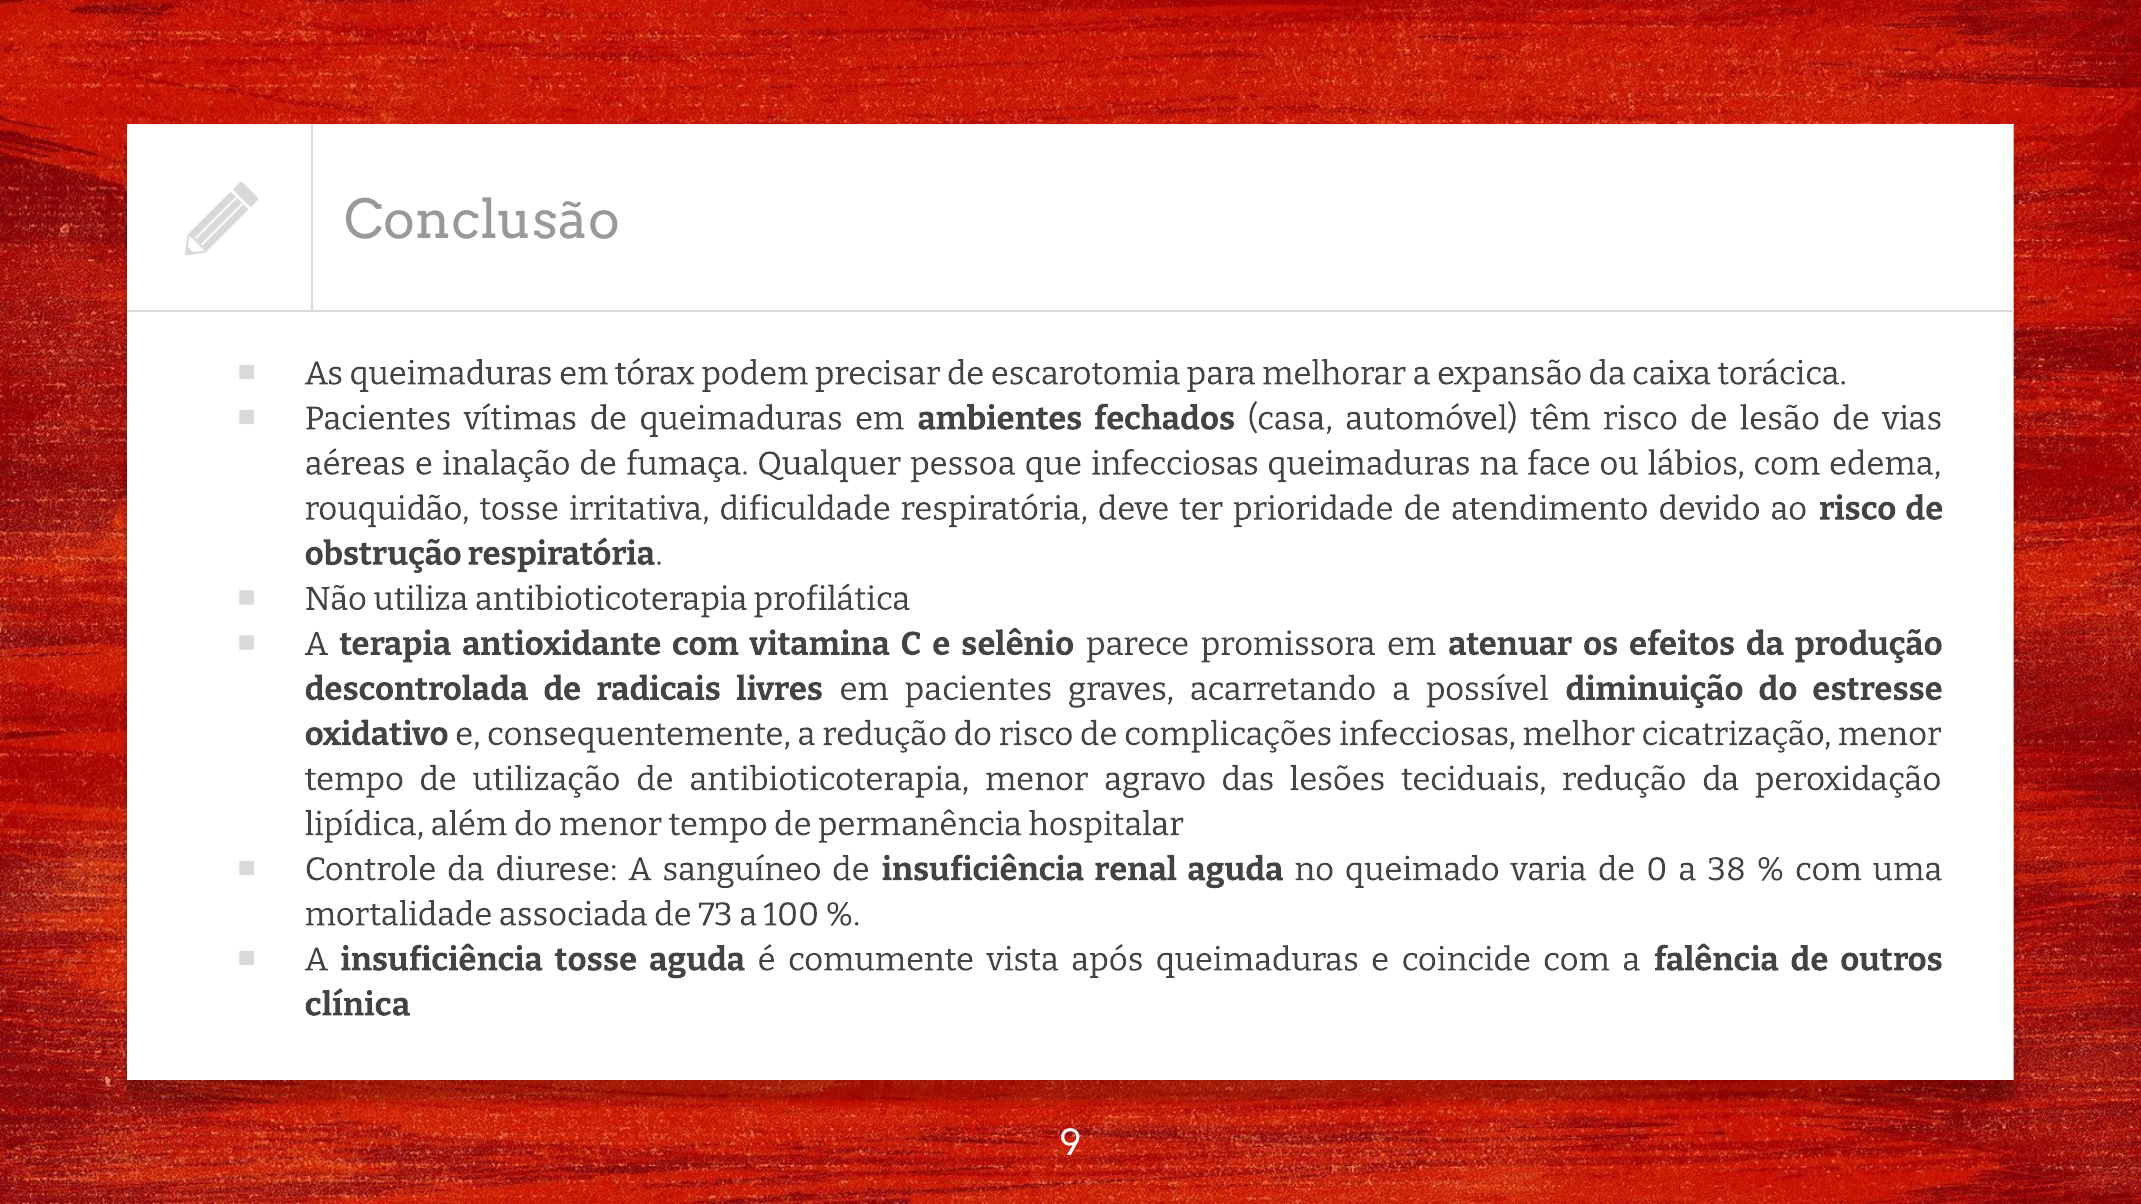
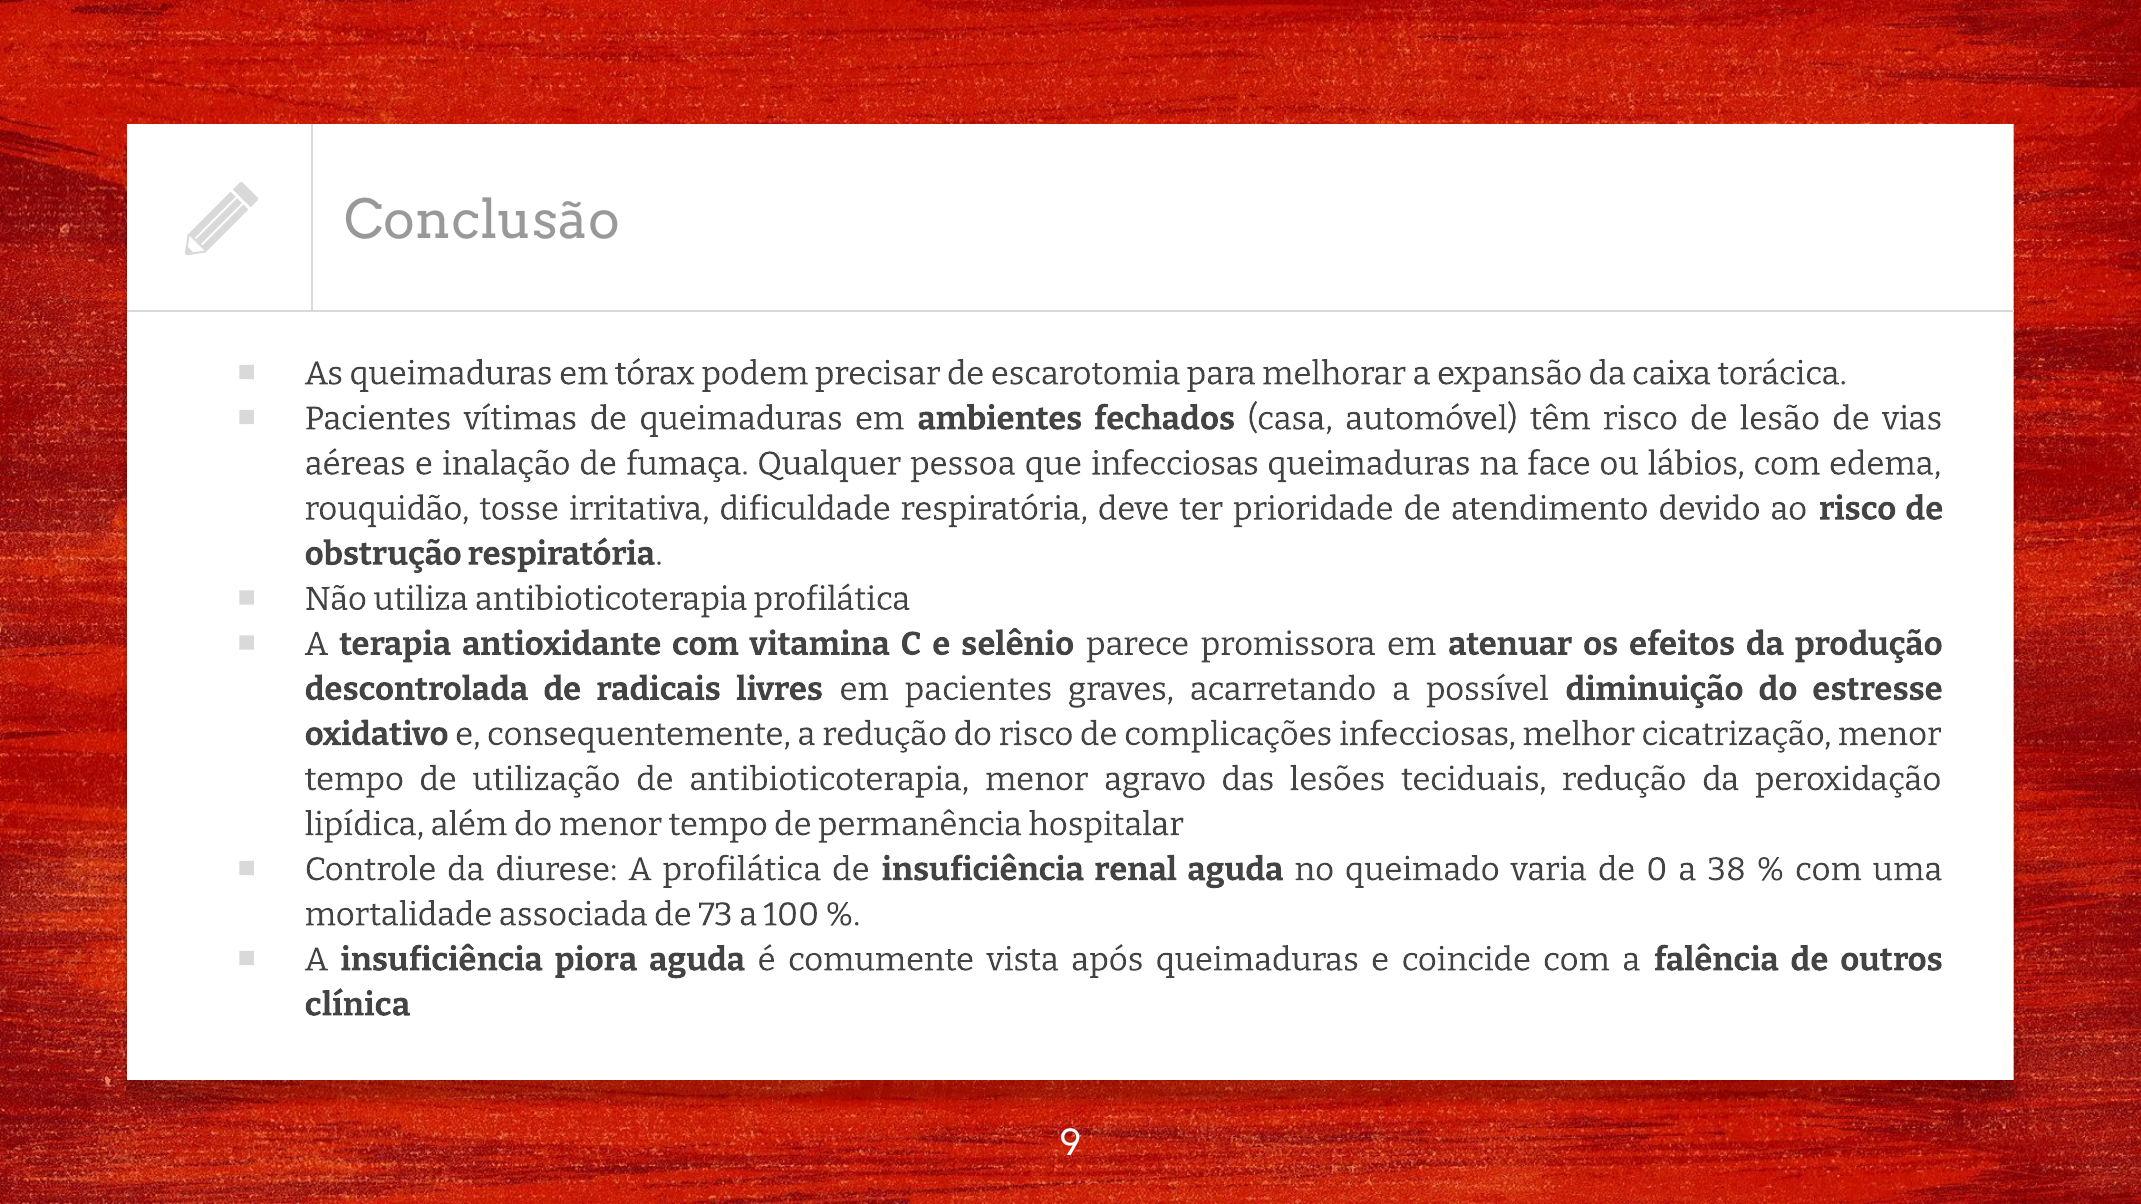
A sanguíneo: sanguíneo -> profilática (742, 870)
insuficiência tosse: tosse -> piora (596, 960)
